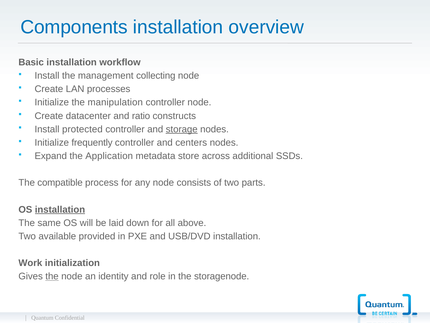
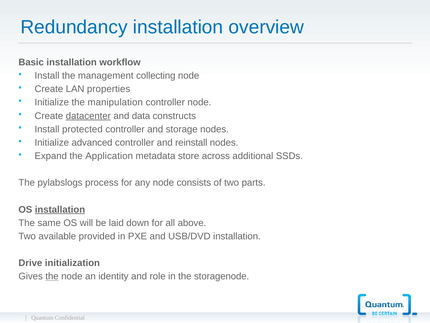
Components: Components -> Redundancy (74, 27)
processes: processes -> properties (109, 89)
datacenter underline: none -> present (88, 116)
ratio: ratio -> data (141, 116)
storage underline: present -> none (182, 129)
frequently: frequently -> advanced (92, 142)
centers: centers -> reinstall (191, 142)
compatible: compatible -> pylabslogs (60, 182)
Work: Work -> Drive (30, 263)
